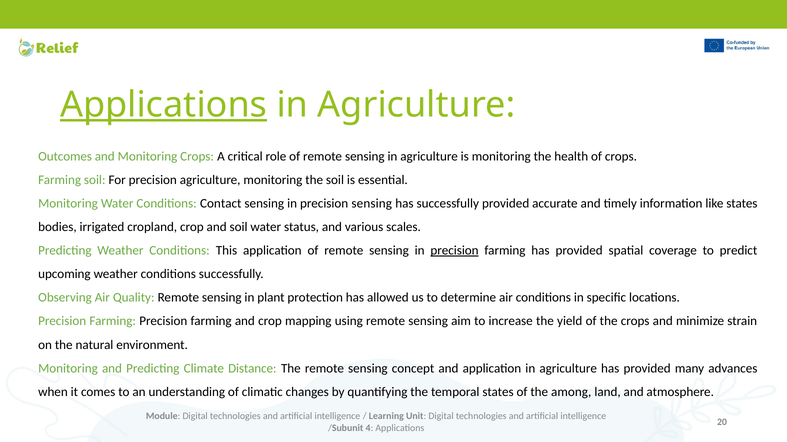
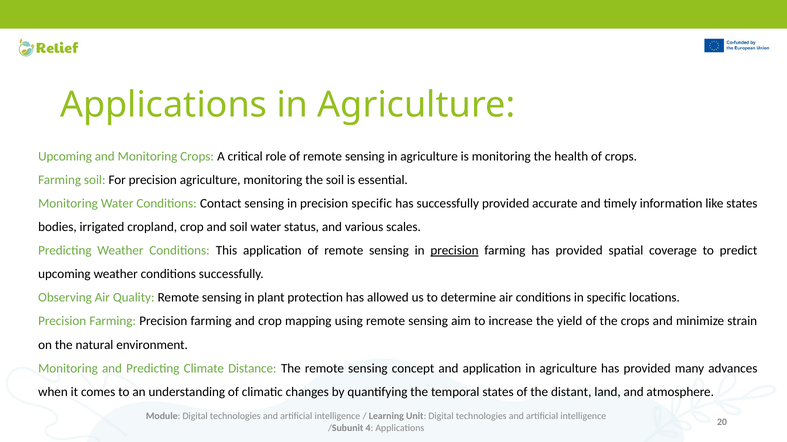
Applications underline: present -> none (164, 105)
Outcomes: Outcomes -> Upcoming (65, 157)
precision sensing: sensing -> specific (372, 204)
among: among -> distant (571, 392)
